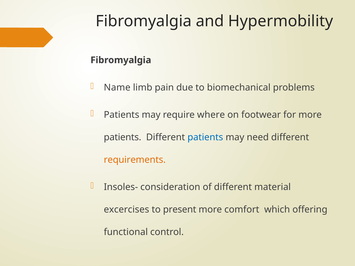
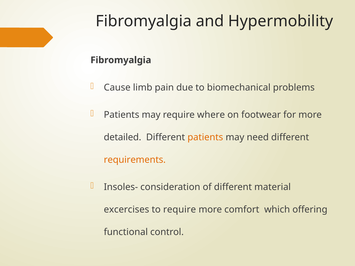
Name: Name -> Cause (117, 88)
patients: patients -> detailed (123, 137)
patients colour: blue -> orange (205, 137)
to present: present -> require (180, 210)
